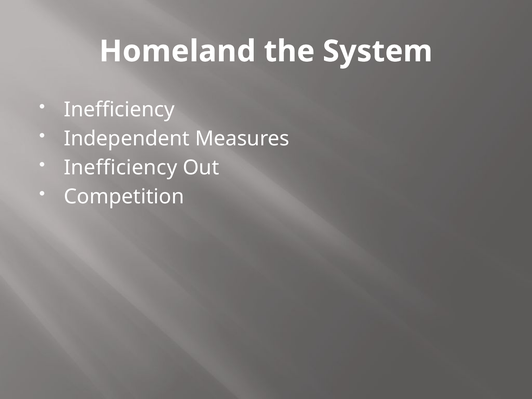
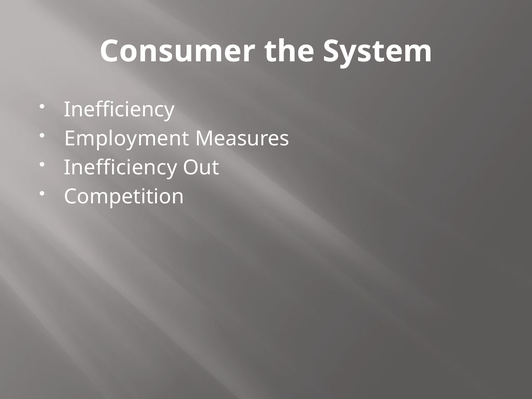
Homeland: Homeland -> Consumer (177, 51)
Independent: Independent -> Employment (127, 139)
